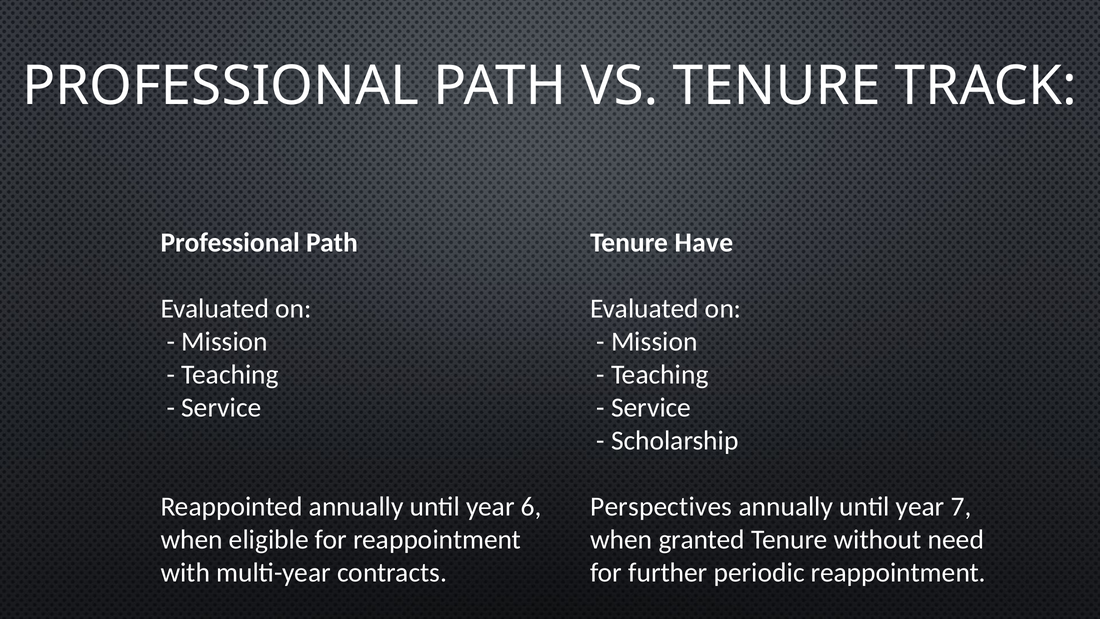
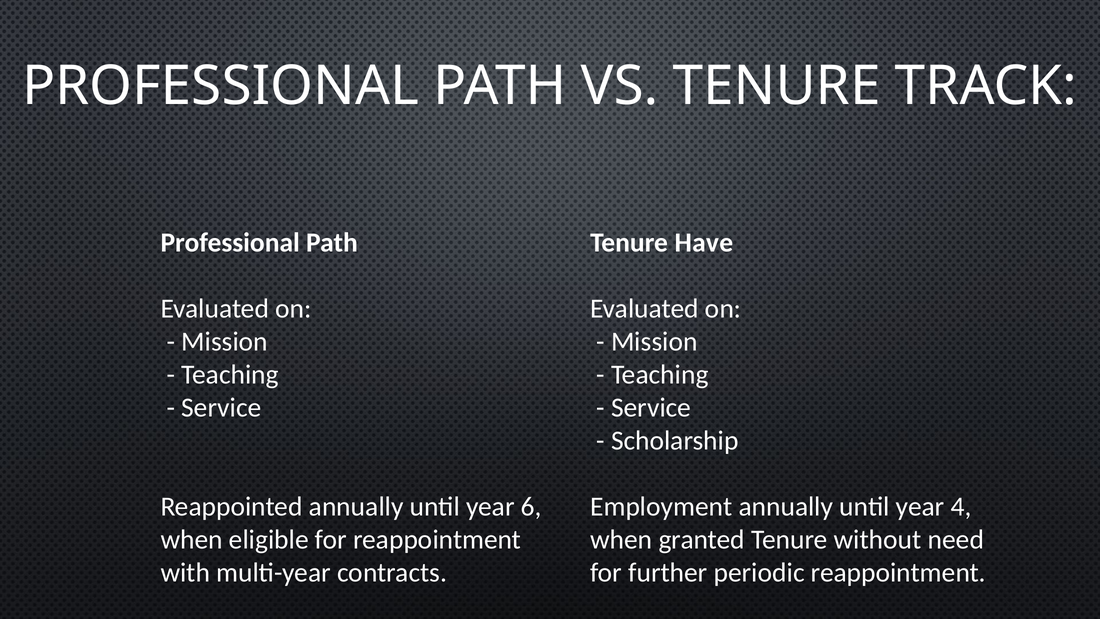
Perspectives: Perspectives -> Employment (661, 506)
7: 7 -> 4 (961, 506)
